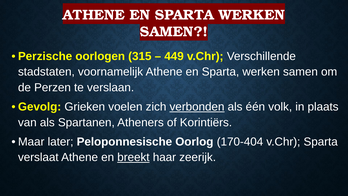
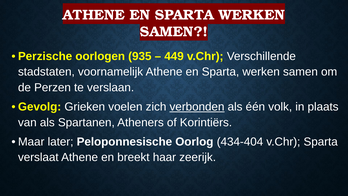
315: 315 -> 935 (140, 56)
170-404: 170-404 -> 434-404 (240, 142)
breekt underline: present -> none (133, 157)
